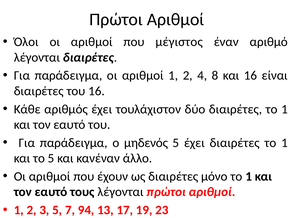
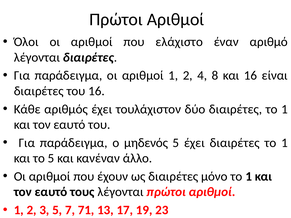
μέγιστος: μέγιστος -> ελάχιστο (179, 42)
94: 94 -> 71 (86, 210)
